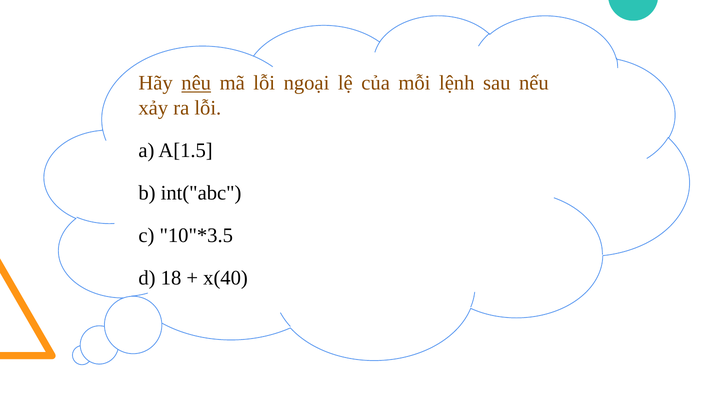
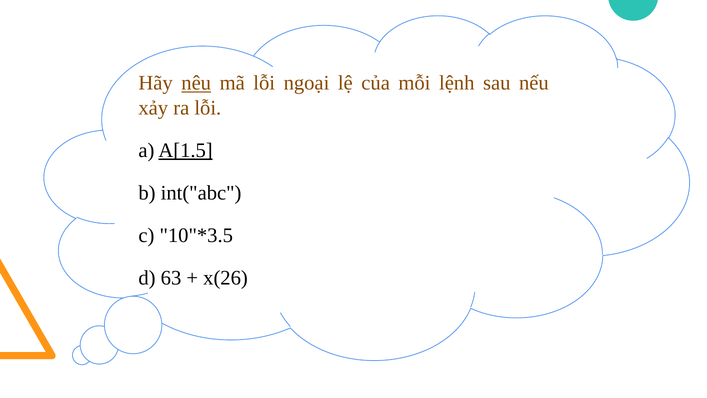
A[1.5 underline: none -> present (186, 150)
18: 18 -> 63 (171, 277)
x(40: x(40 -> x(26 (226, 277)
